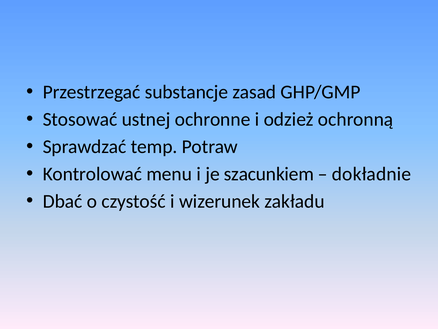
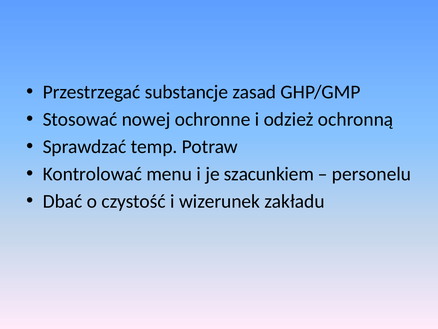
ustnej: ustnej -> nowej (146, 119)
dokładnie: dokładnie -> personelu (372, 174)
